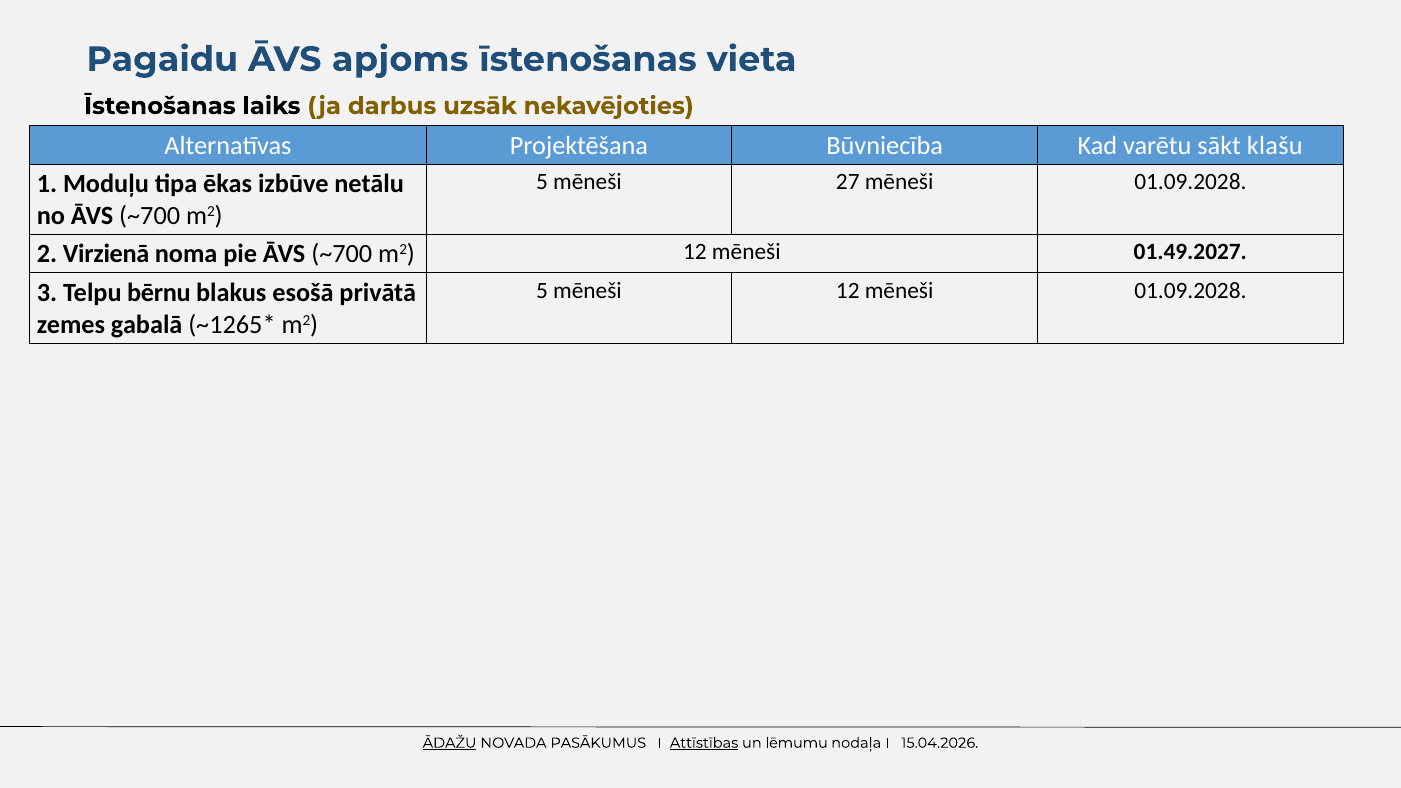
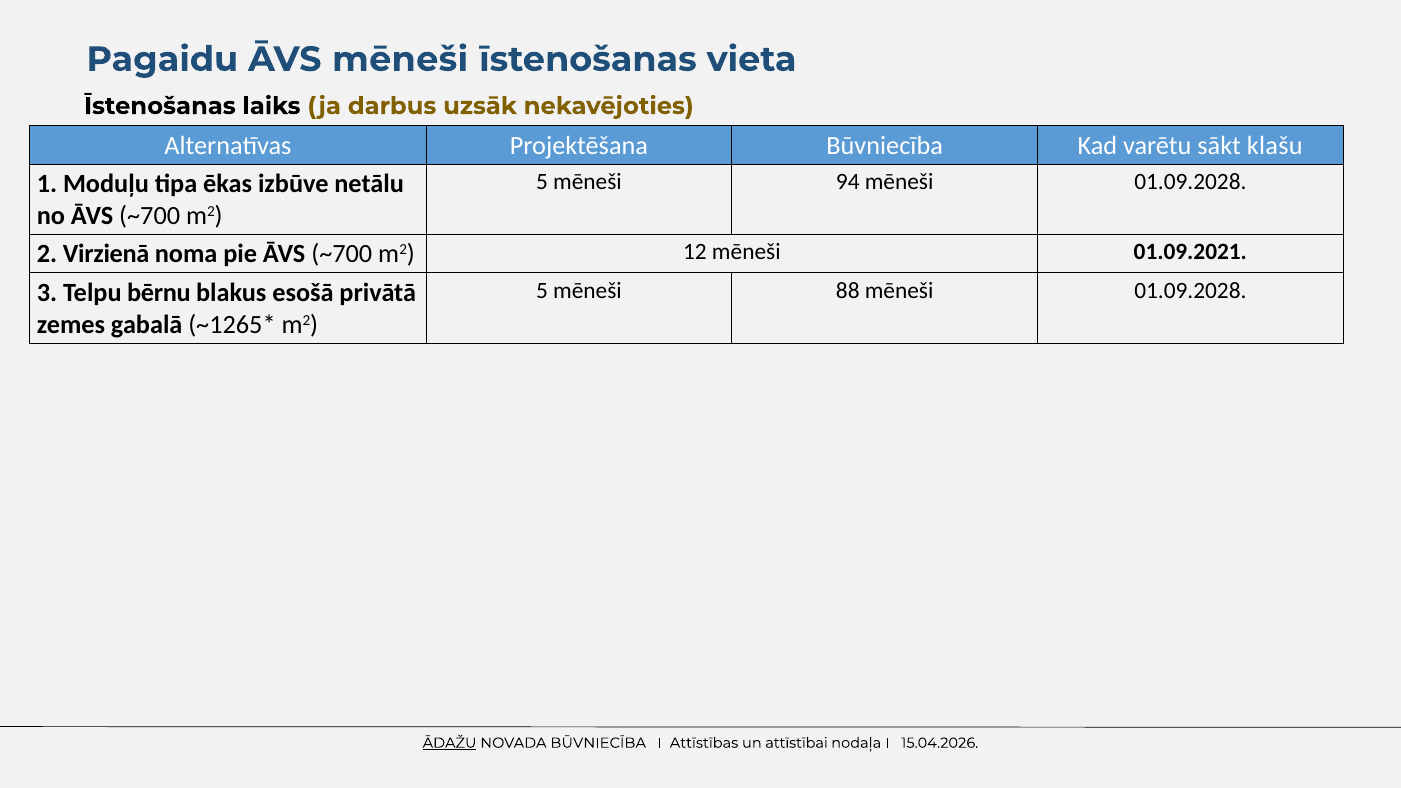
ĀVS apjoms: apjoms -> mēneši (400, 59)
27: 27 -> 94 (848, 182)
01.49.2027: 01.49.2027 -> 01.09.2021 (1190, 252)
mēneši 12: 12 -> 88 (848, 291)
NOVADA PASĀKUMUS: PASĀKUMUS -> BŪVNIECĪBA (598, 743)
Attīstības underline: present -> none (704, 743)
lēmumu: lēmumu -> attīstībai (797, 743)
